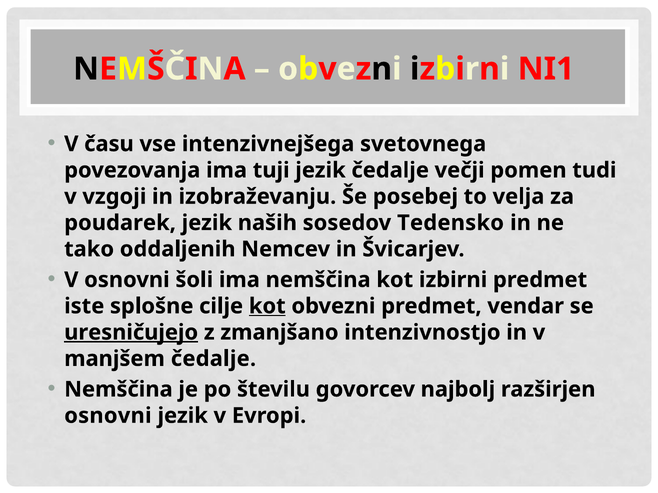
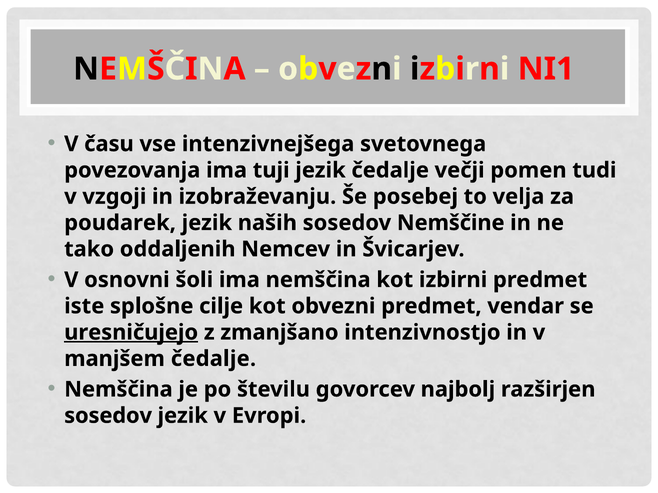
Tedensko: Tedensko -> Nemščine (451, 223)
kot underline: present -> none (267, 306)
osnovni: osnovni -> sosedov (108, 416)
